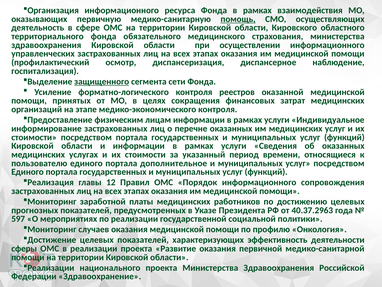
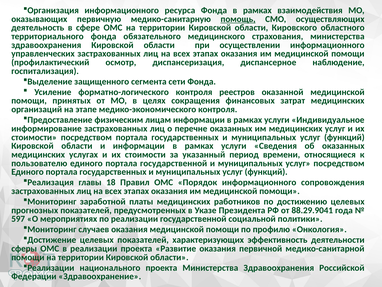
защищенного underline: present -> none (102, 81)
портала дополнительное: дополнительное -> государственной (174, 163)
12: 12 -> 18 (111, 182)
40.37.2963: 40.37.2963 -> 88.29.9041 (312, 210)
